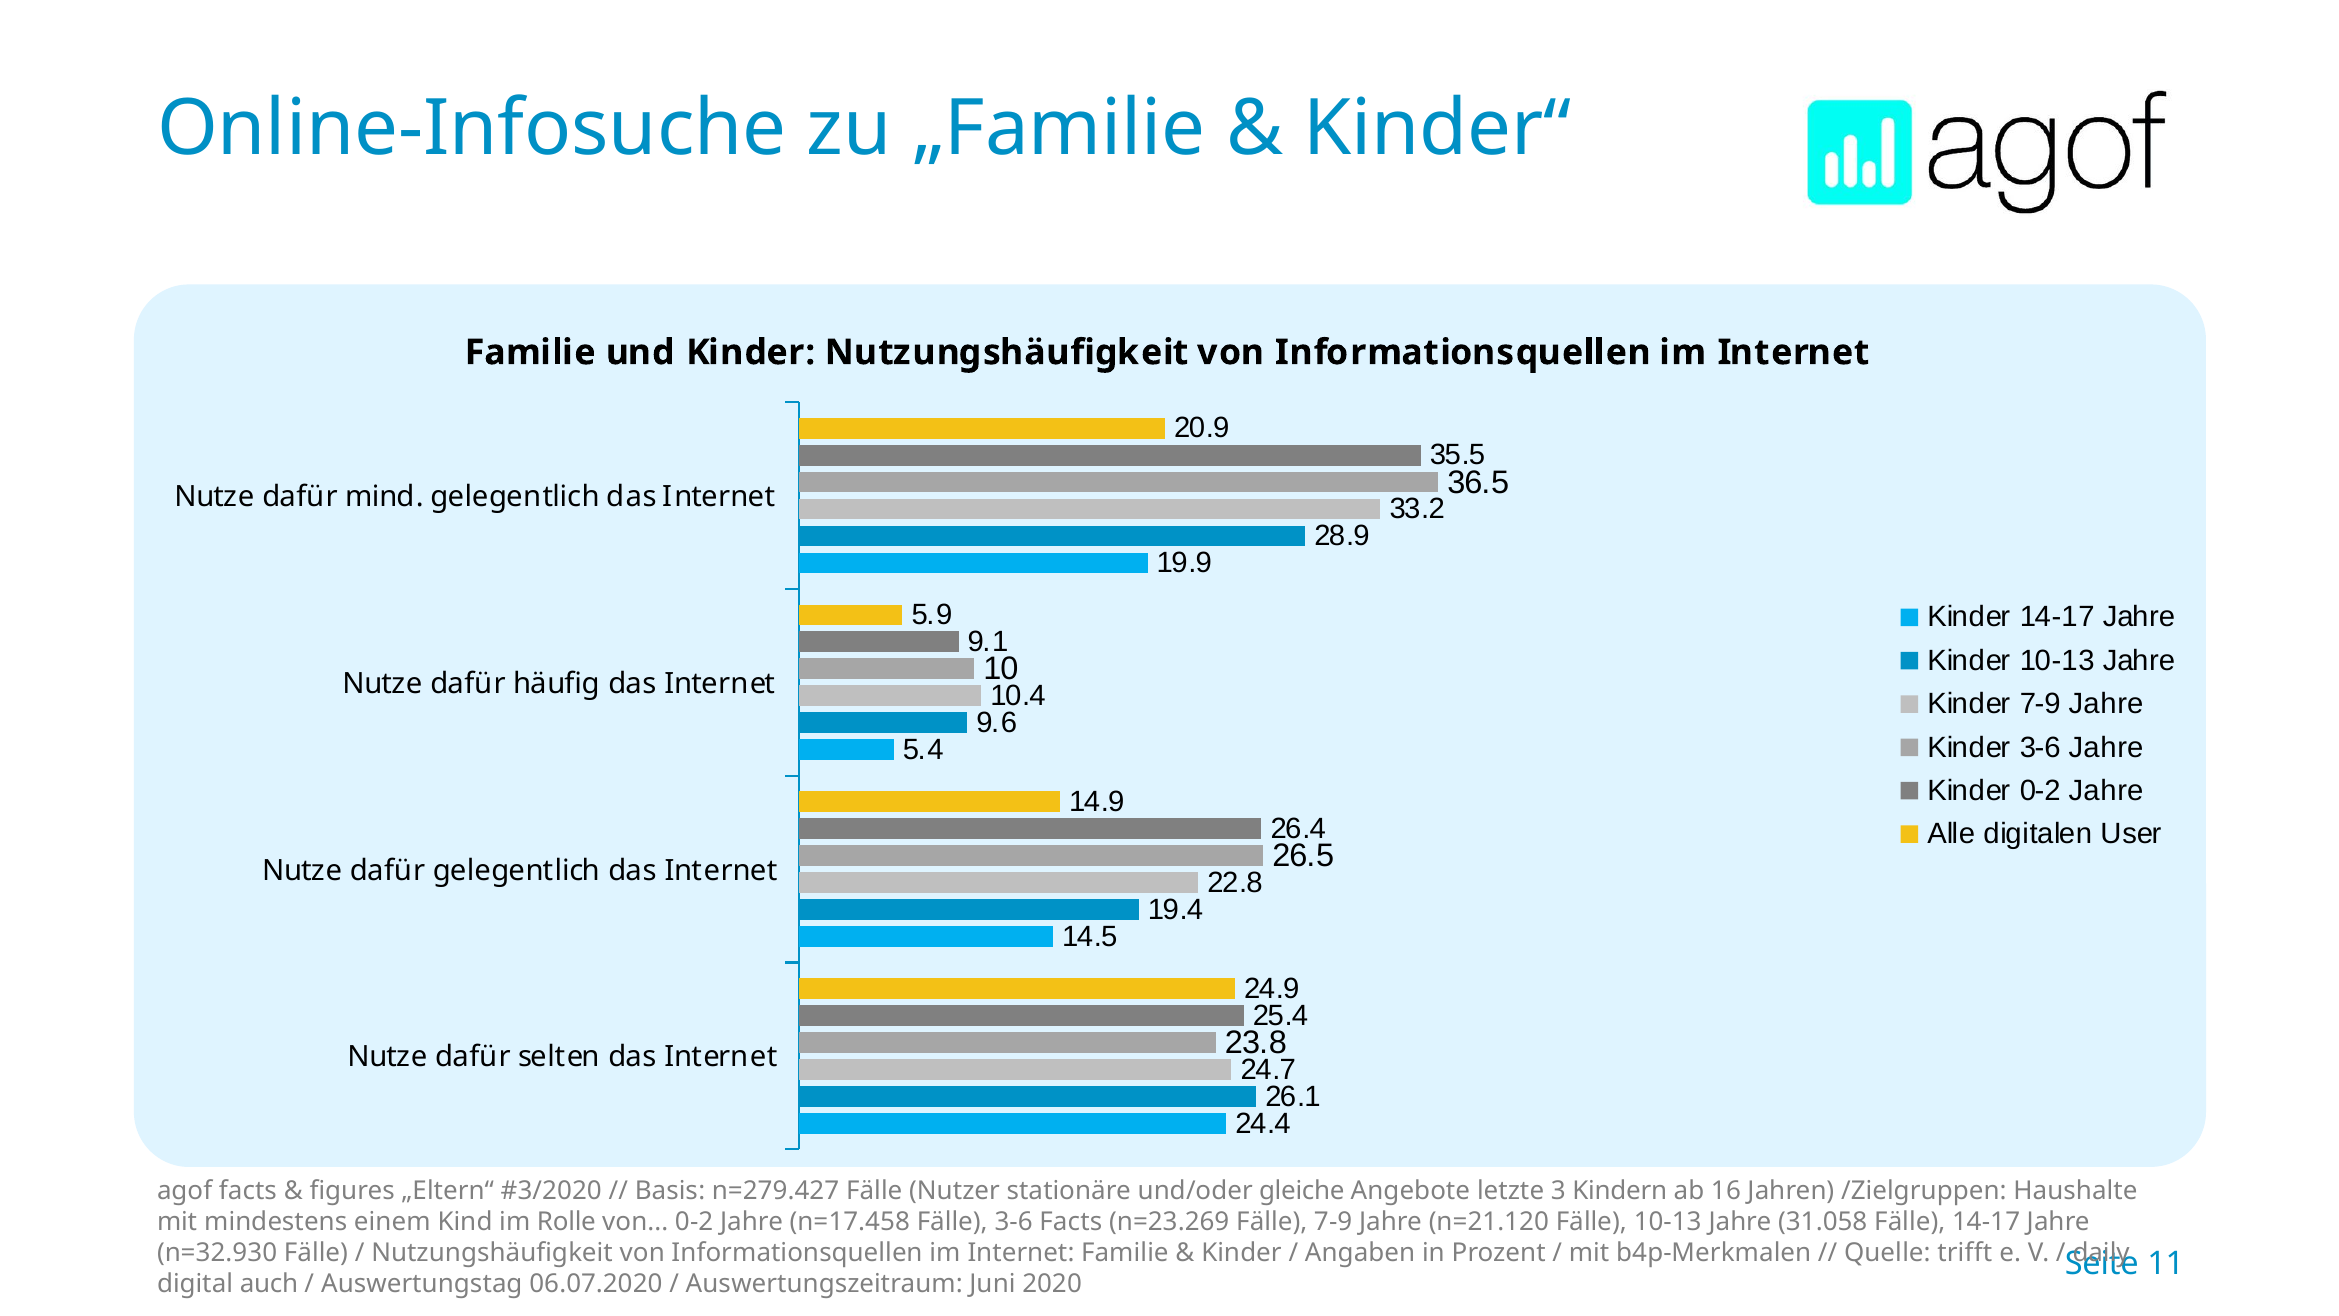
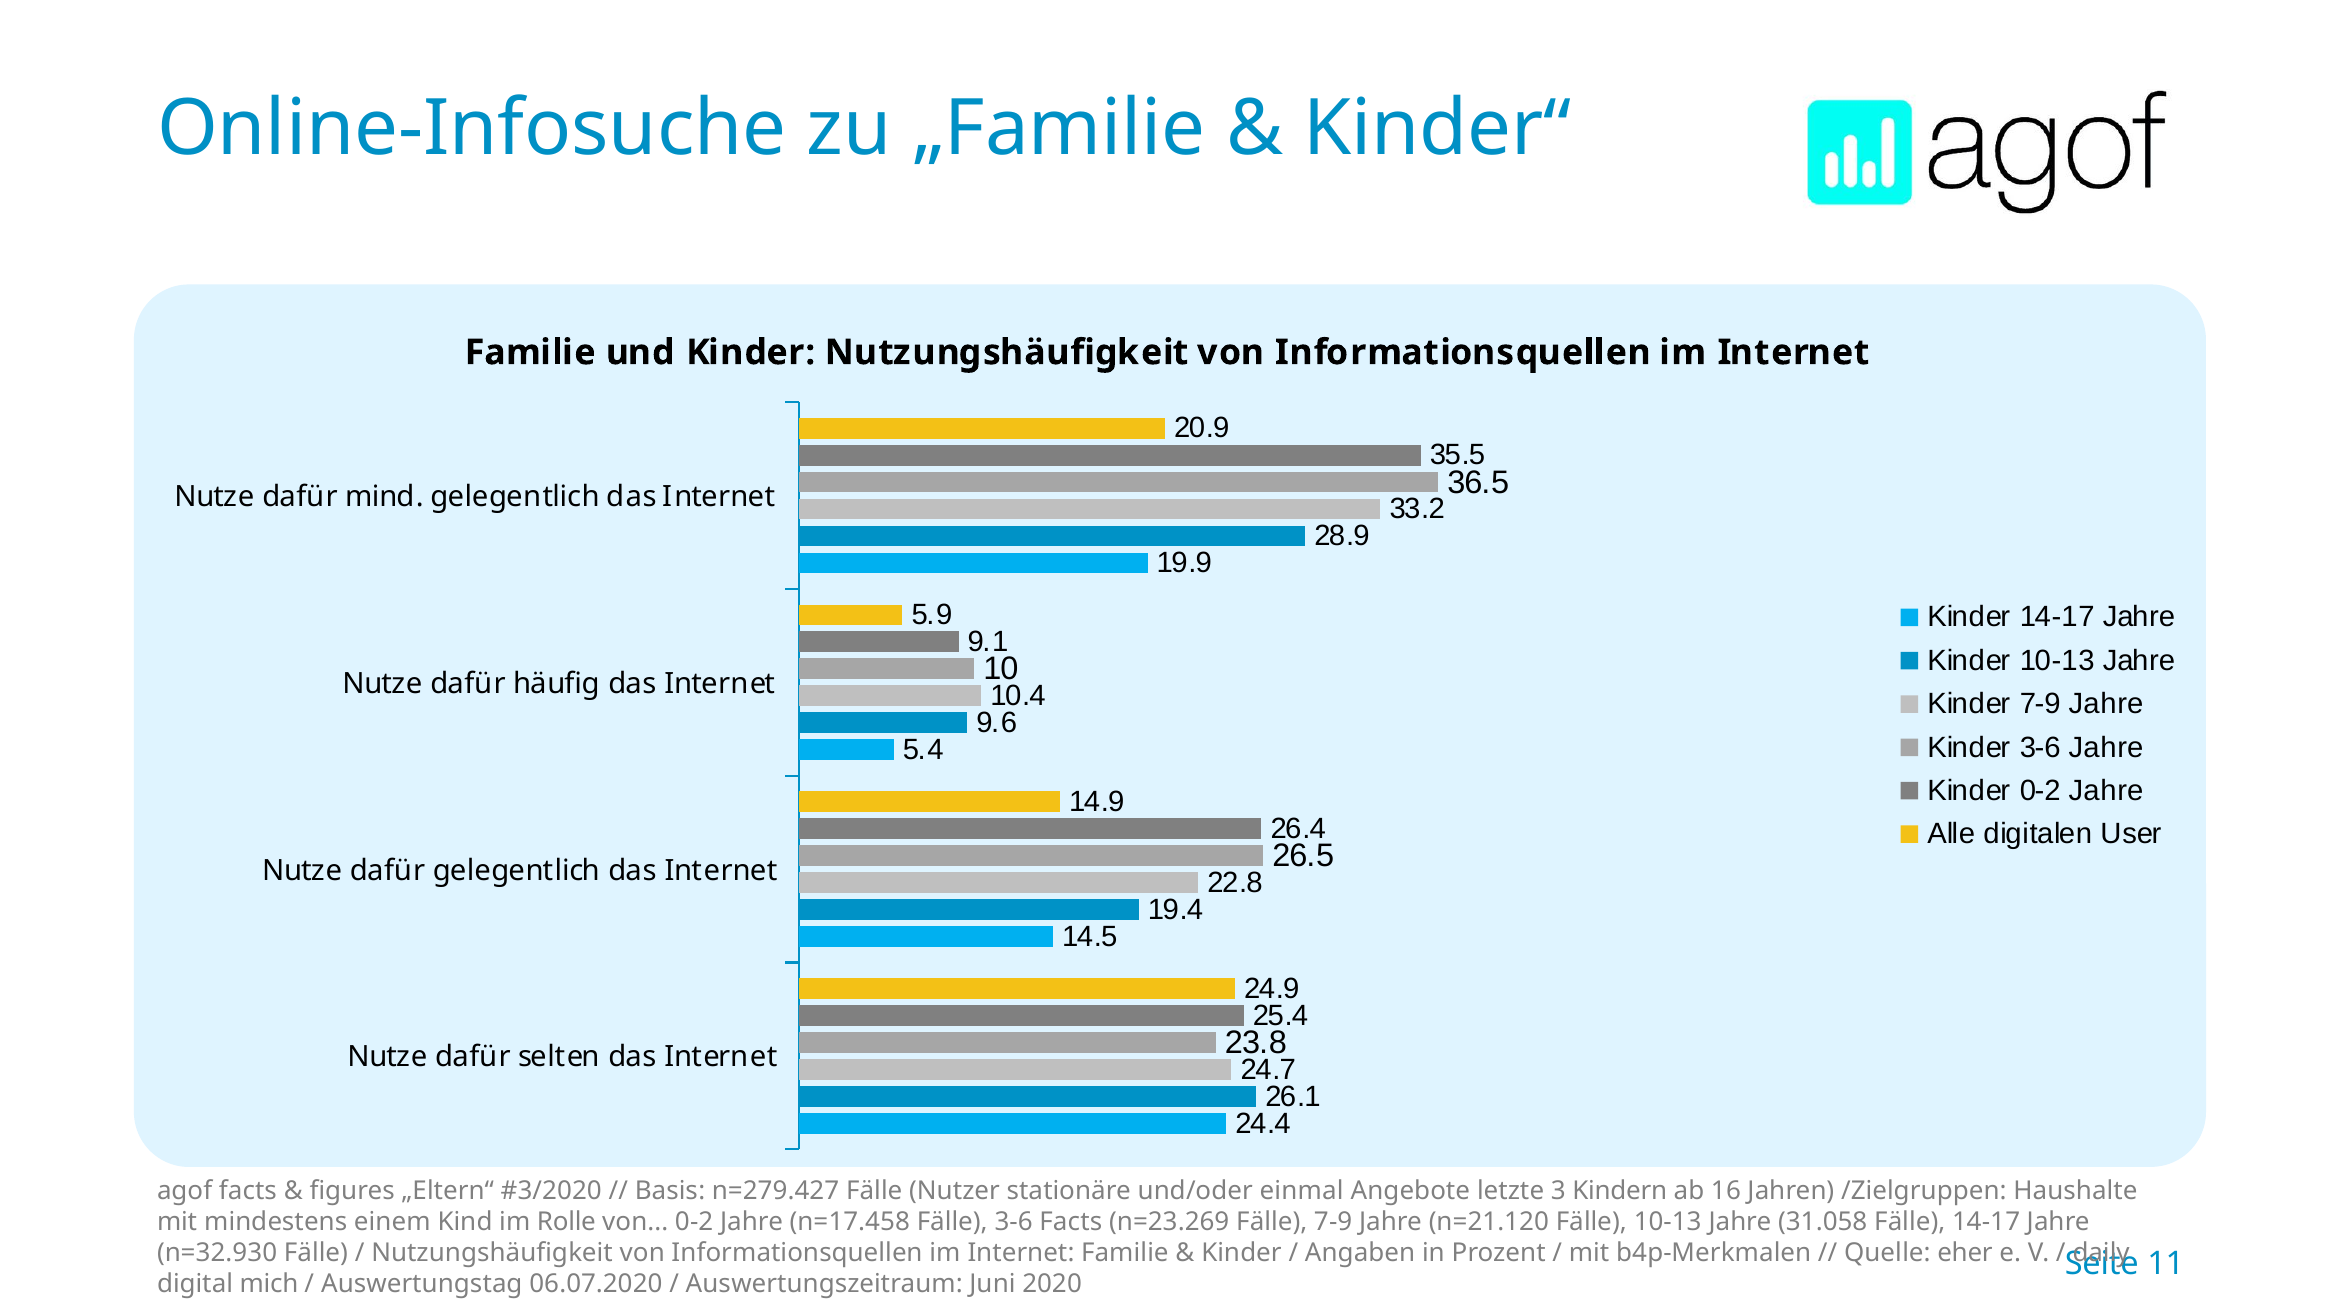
gleiche: gleiche -> einmal (1302, 1190)
trifft: trifft -> eher (1965, 1253)
auch: auch -> mich (269, 1284)
